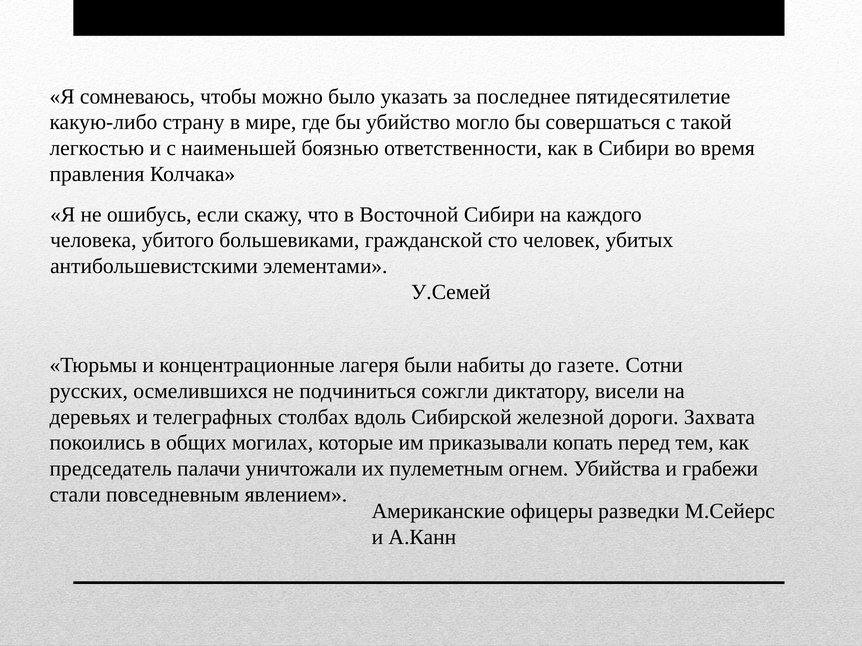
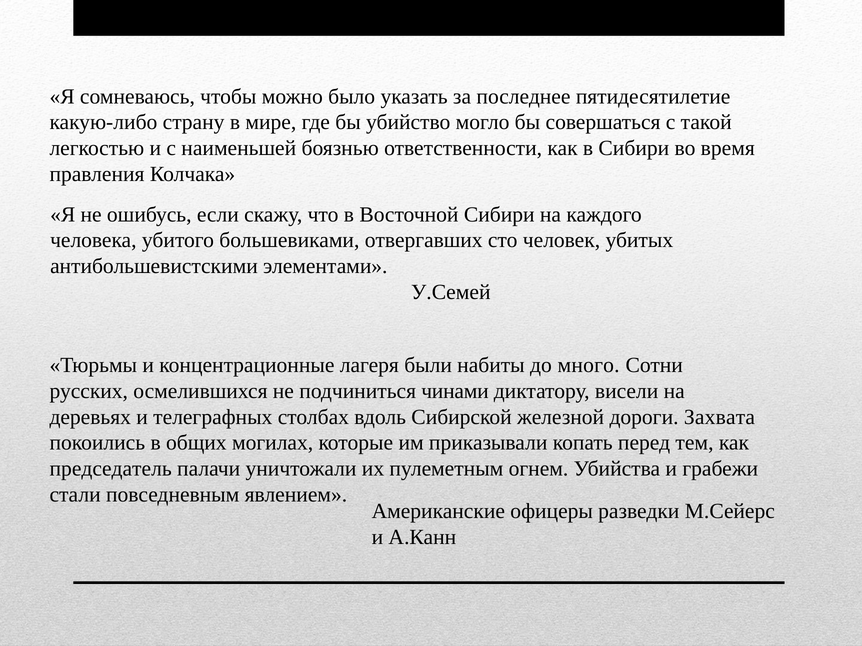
гражданской: гражданской -> отвергавших (424, 240)
газете: газете -> много (589, 366)
сожгли: сожгли -> чинами (455, 391)
